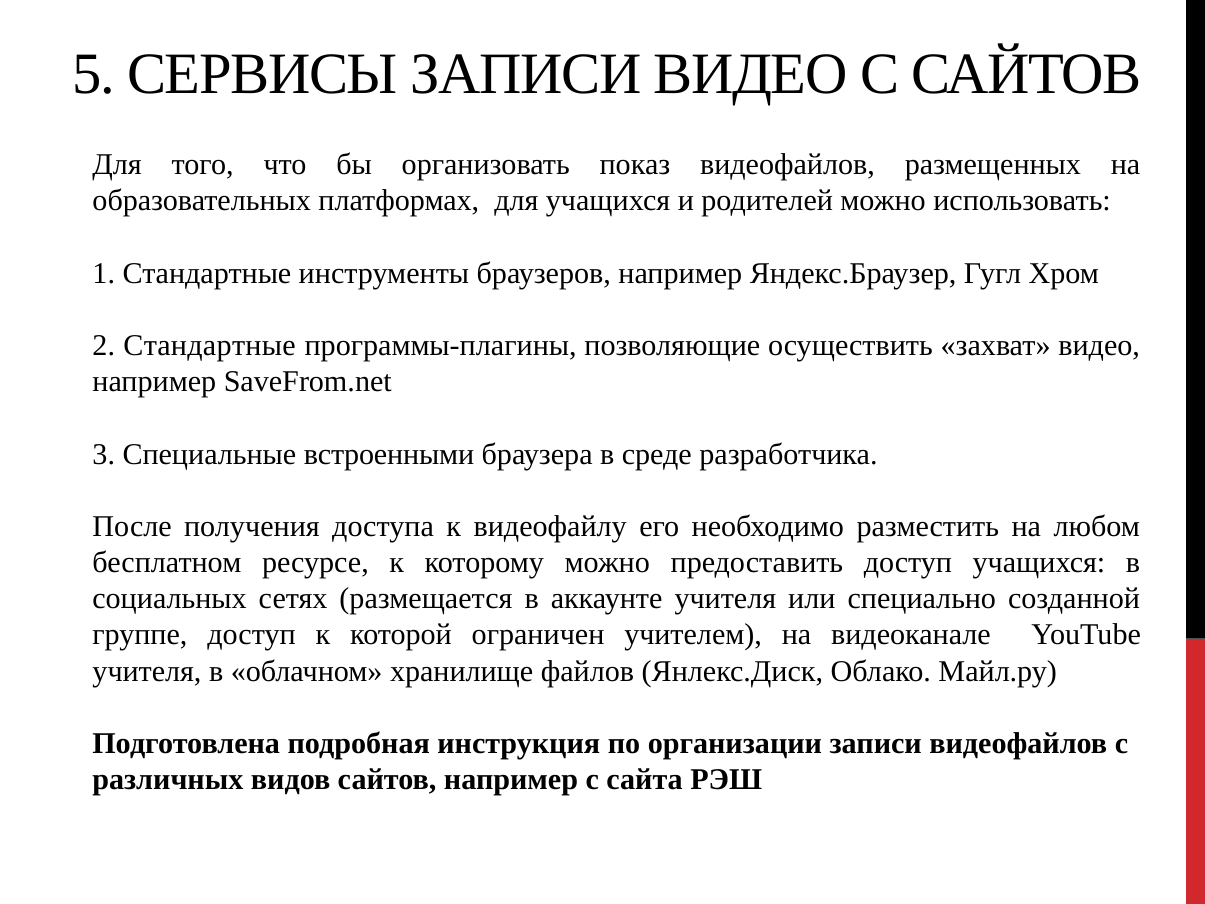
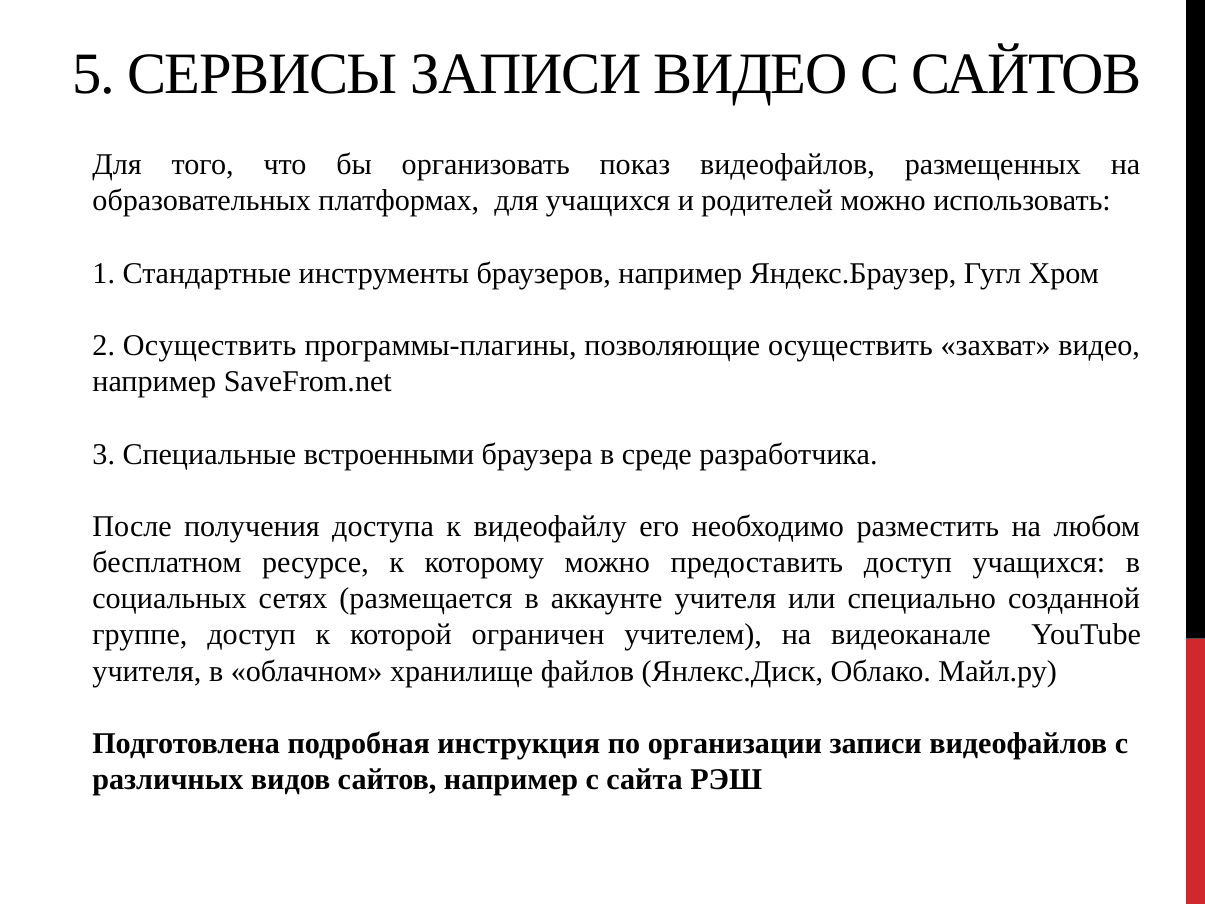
2 Стандартные: Стандартные -> Осуществить (210, 346)
